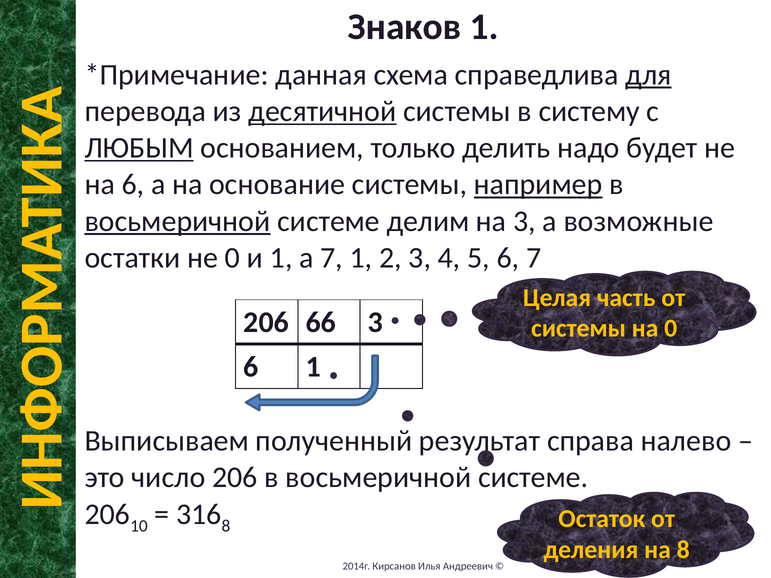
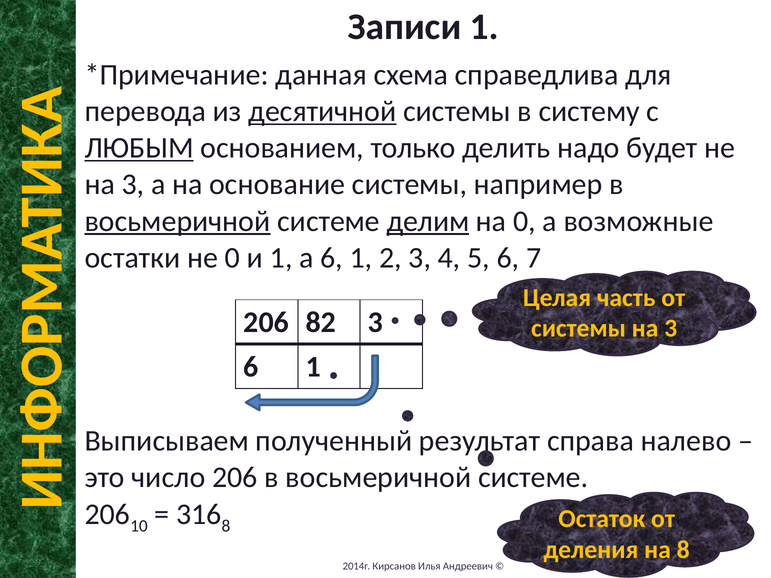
Знаков: Знаков -> Записи (405, 27)
для underline: present -> none (649, 75)
6: 6 -> 3 (133, 185)
например underline: present -> none (538, 185)
делим underline: none -> present (428, 221)
на 3: 3 -> 0 (524, 221)
а 7: 7 -> 6 (332, 258)
66: 66 -> 82 (321, 322)
0: 0 -> 3 (671, 329)
